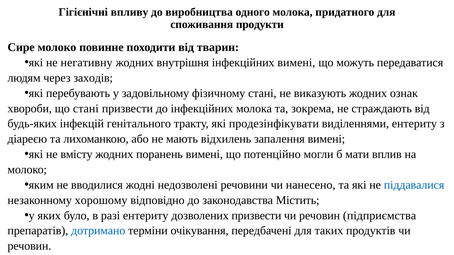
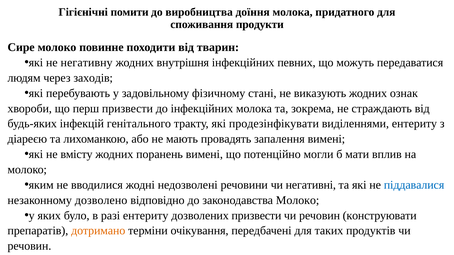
впливу: впливу -> помити (130, 12)
одного: одного -> доїння (253, 12)
інфекційних вимені: вимені -> певних (297, 63)
що стані: стані -> перш (86, 109)
відхилень: відхилень -> провадять (226, 139)
нанесено: нанесено -> негативні (311, 185)
хорошому: хорошому -> дозволено (101, 200)
законодавства Містить: Містить -> Молоко (298, 200)
підприємства: підприємства -> конструювати (380, 216)
дотримано colour: blue -> orange (98, 231)
